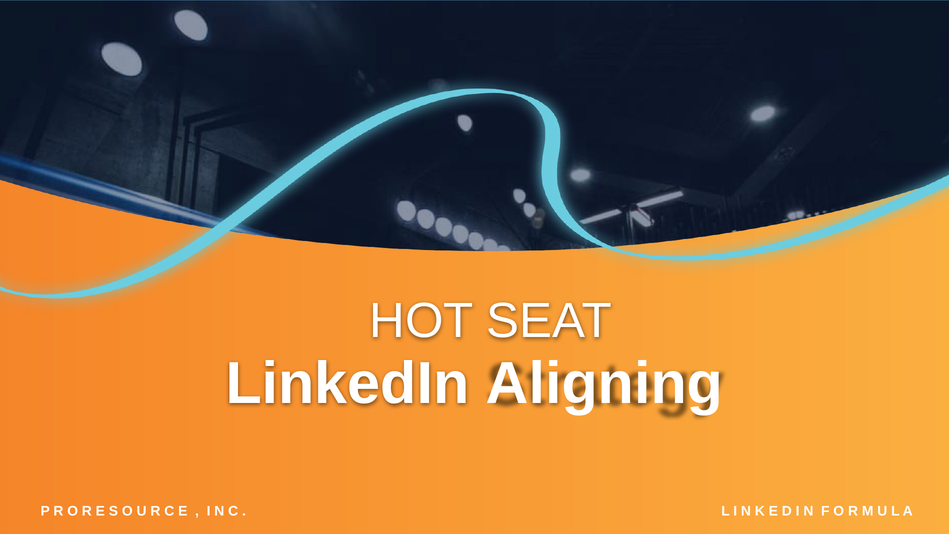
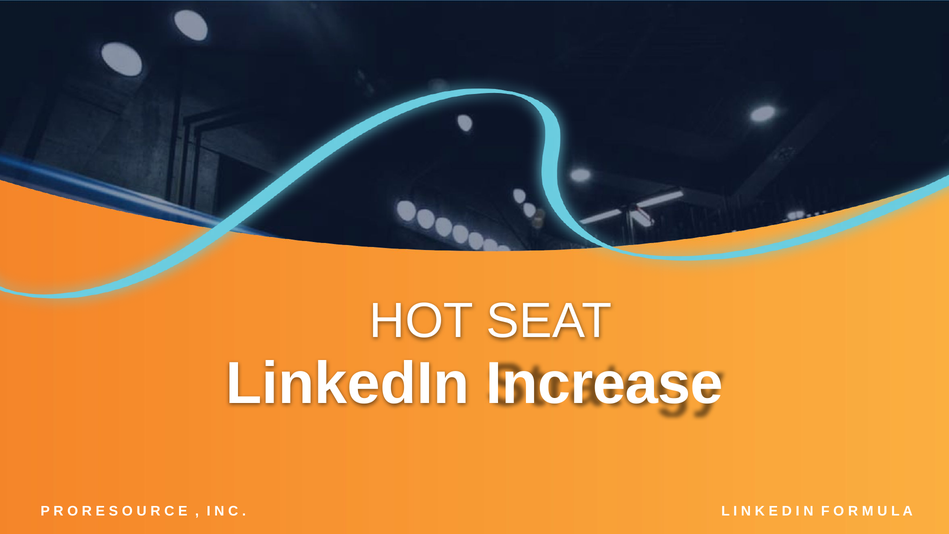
Aligning: Aligning -> Increase (605, 383)
